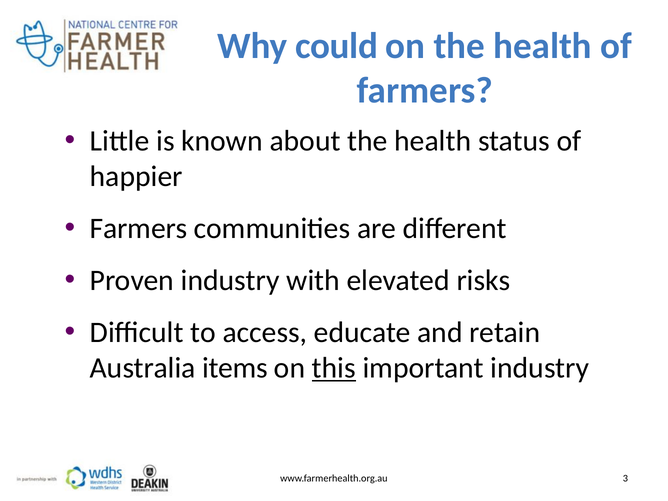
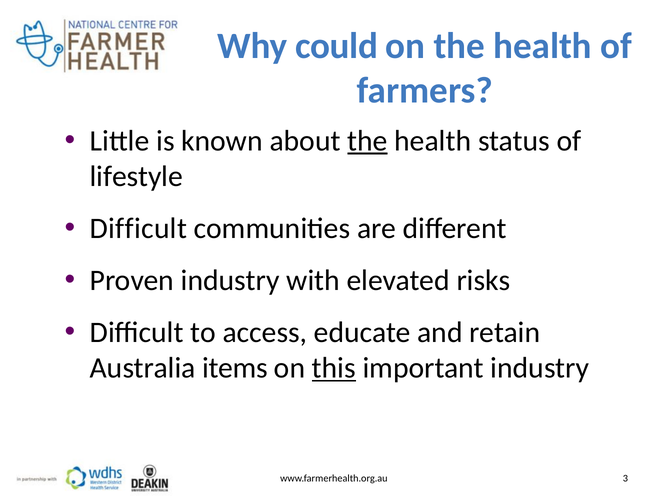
the underline: none -> present (367, 141)
happier: happier -> lifestyle (136, 176)
Farmers: Farmers -> Difficult (138, 228)
